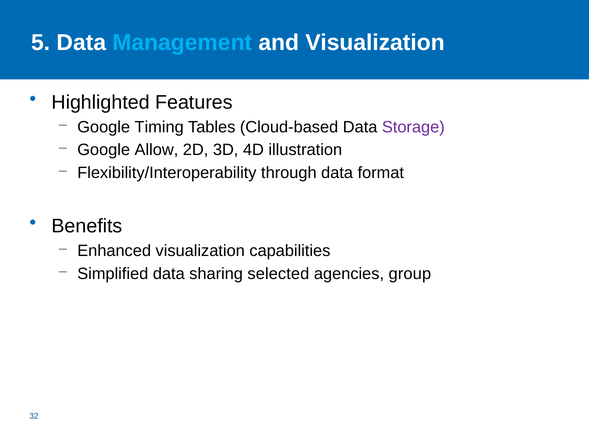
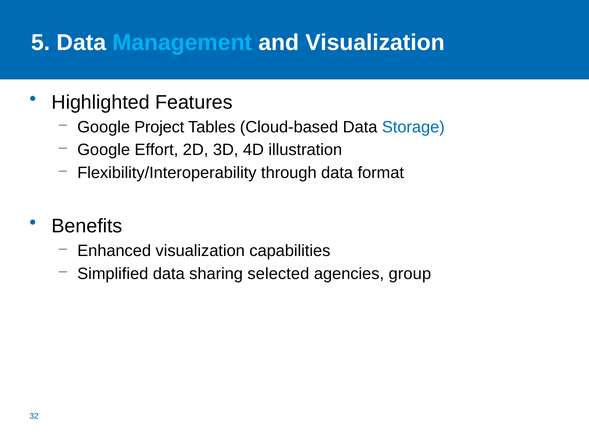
Timing: Timing -> Project (159, 127)
Storage colour: purple -> blue (413, 127)
Allow: Allow -> Effort (156, 150)
